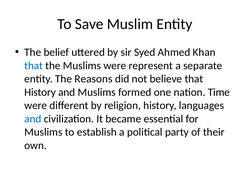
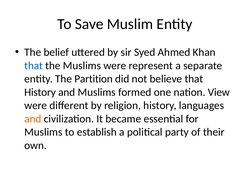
Reasons: Reasons -> Partition (94, 79)
Time: Time -> View (219, 92)
and colour: blue -> orange (33, 119)
